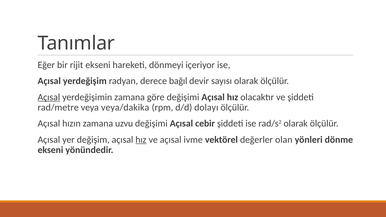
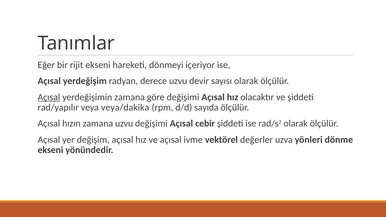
derece bağıl: bağıl -> uzvu (178, 81)
rad/metre: rad/metre -> rad/yapılır (58, 108)
dolayı: dolayı -> sayıda (206, 108)
hız underline: present -> none (141, 140)
olan: olan -> uzva (284, 140)
